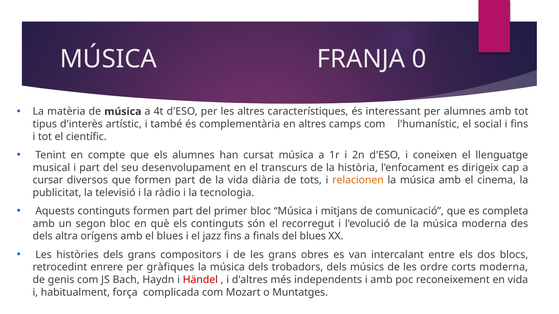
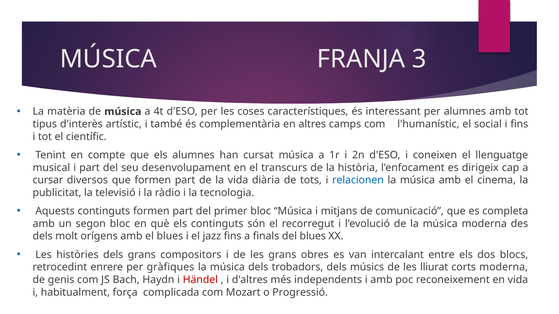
0: 0 -> 3 (419, 59)
les altres: altres -> coses (251, 112)
relacionen colour: orange -> blue (358, 180)
altra: altra -> molt (67, 237)
ordre: ordre -> lliurat (434, 268)
Muntatges: Muntatges -> Progressió (300, 293)
